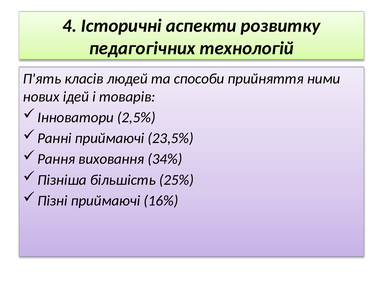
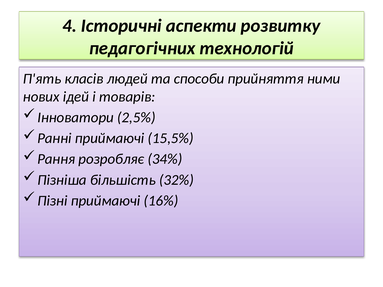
23,5%: 23,5% -> 15,5% (171, 138)
виховання: виховання -> розробляє (111, 159)
25%: 25% -> 32% (176, 180)
